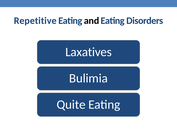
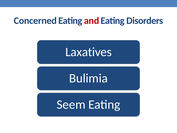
Repetitive: Repetitive -> Concerned (35, 21)
and colour: black -> red (92, 21)
Quite: Quite -> Seem (71, 104)
